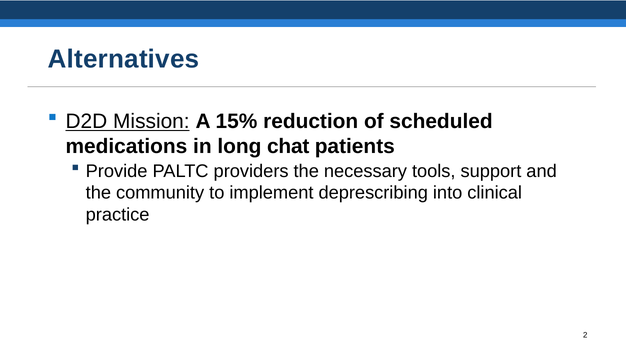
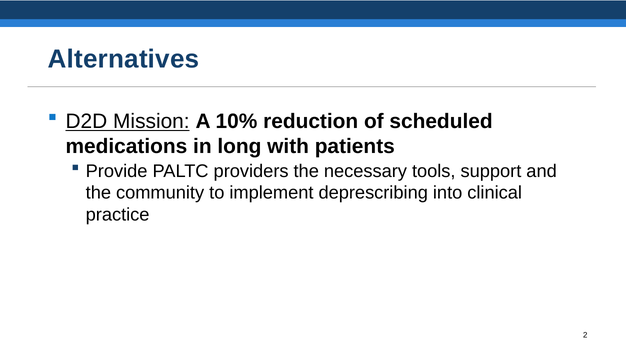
15%: 15% -> 10% (236, 121)
chat: chat -> with (288, 146)
